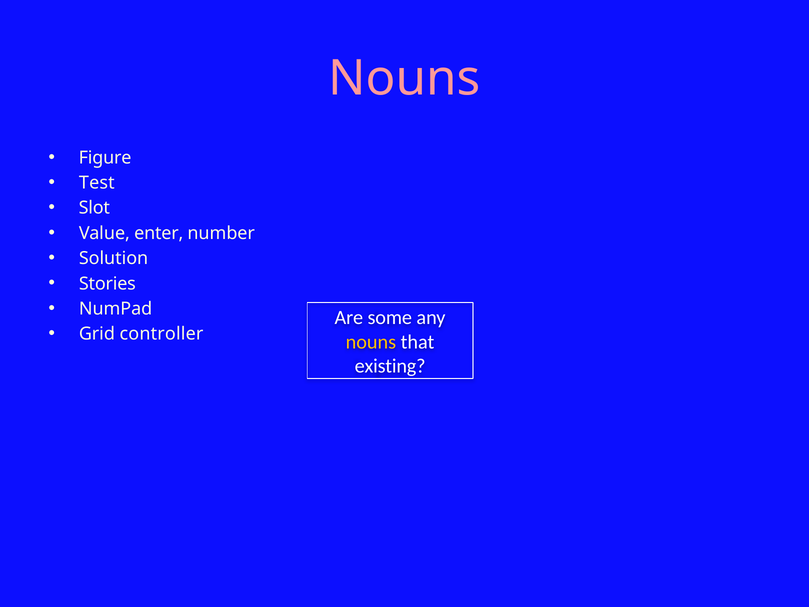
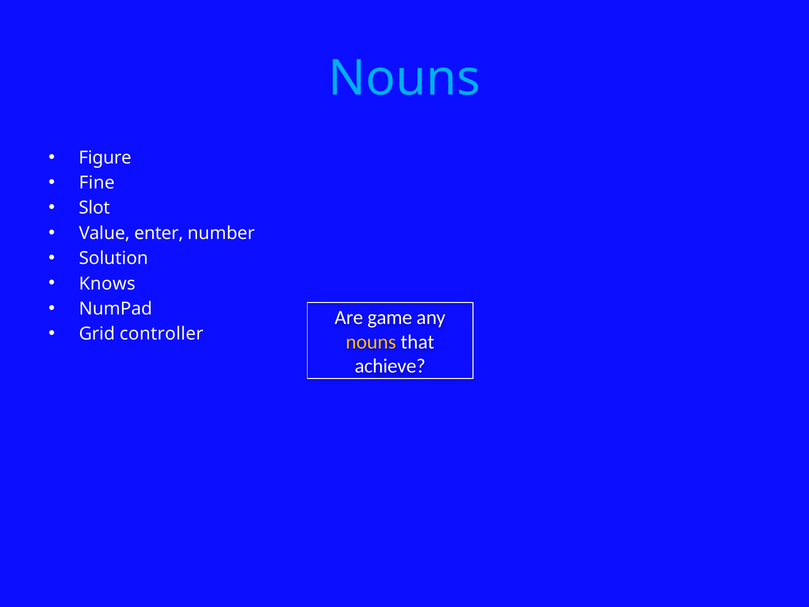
Nouns colour: pink -> light blue (404, 78)
Test: Test -> Fine (97, 183)
Stories: Stories -> Knows (107, 283)
some: some -> game (390, 317)
existing: existing -> achieve (390, 366)
